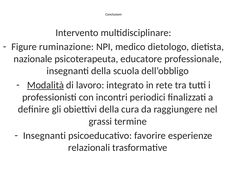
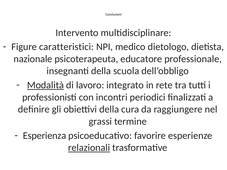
ruminazione: ruminazione -> caratteristici (66, 47)
Insegnanti: Insegnanti -> Esperienza (45, 136)
relazionali underline: none -> present (89, 148)
